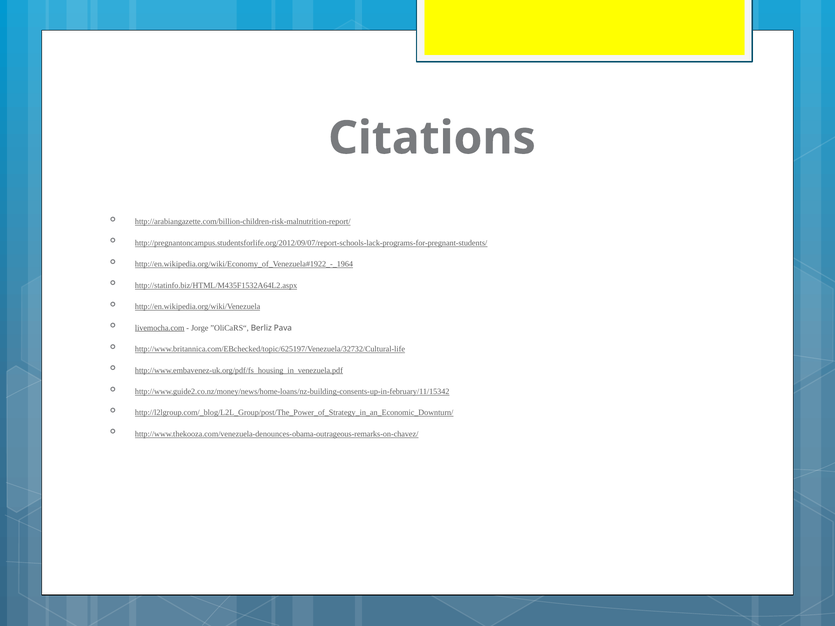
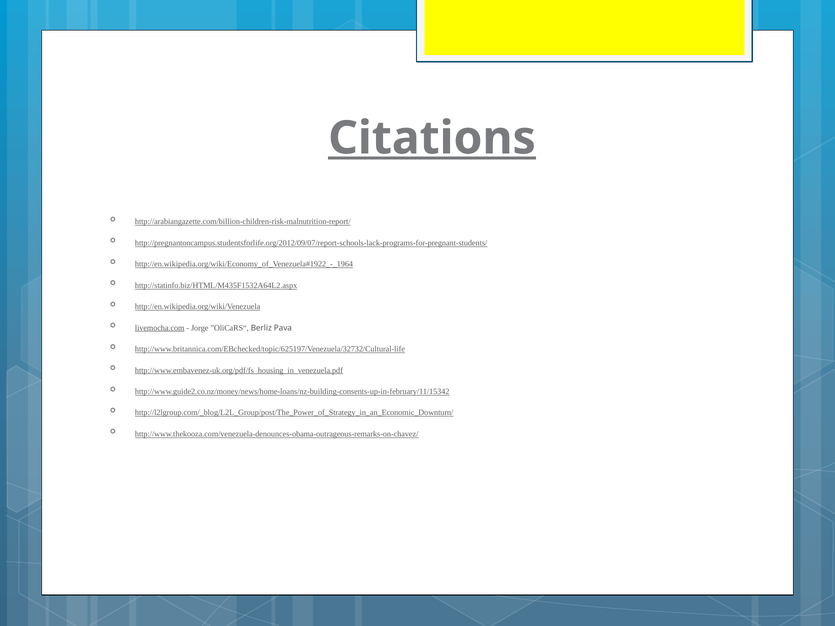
Citations underline: none -> present (432, 138)
